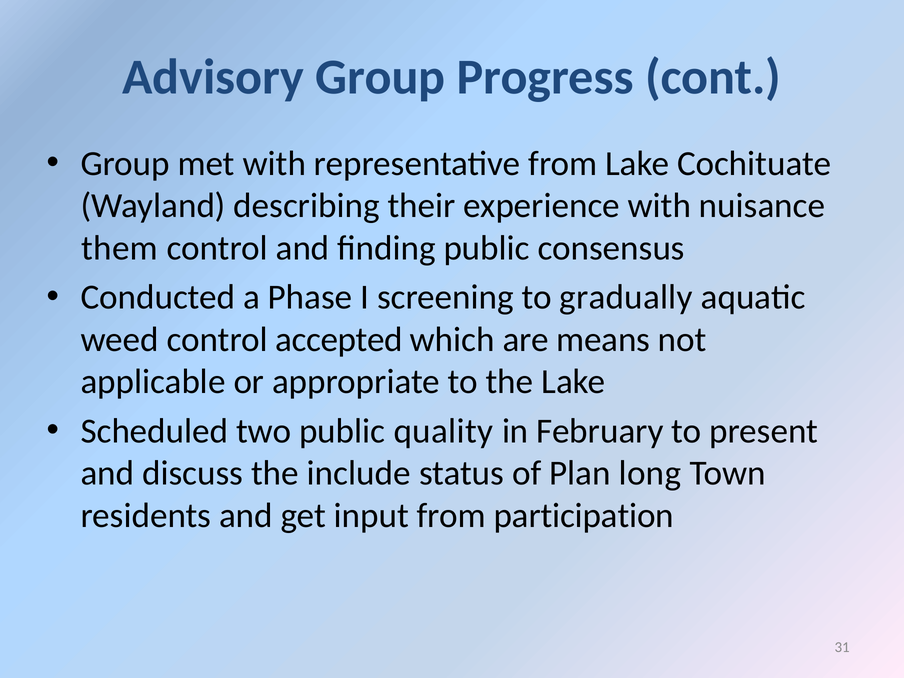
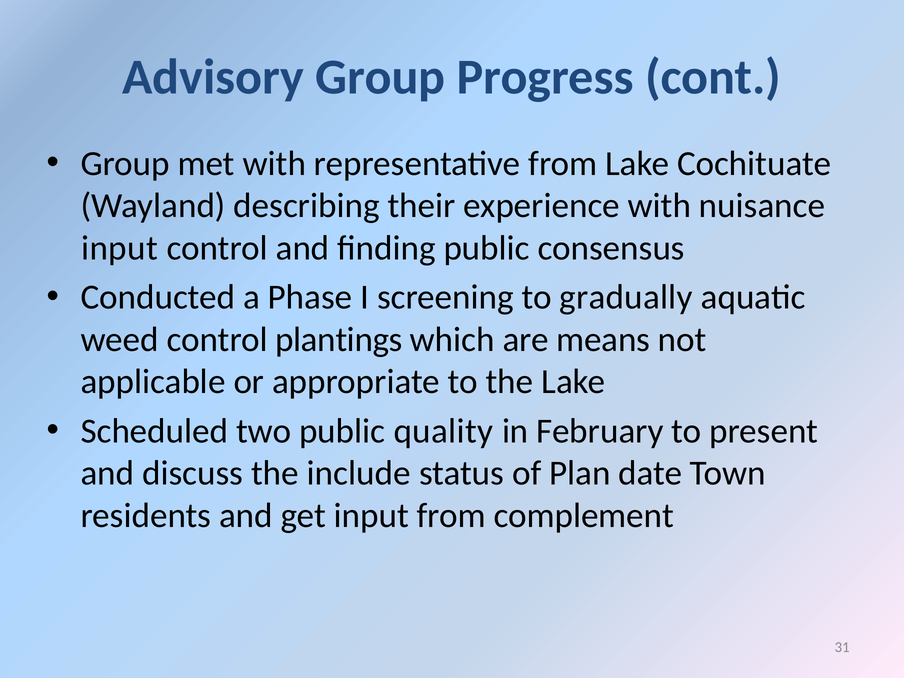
them: them -> input (120, 248)
accepted: accepted -> plantings (339, 340)
long: long -> date (650, 473)
participation: participation -> complement (584, 515)
